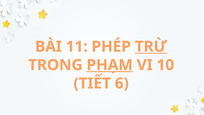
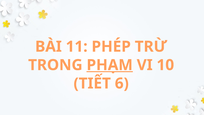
TRỪ underline: present -> none (151, 47)
